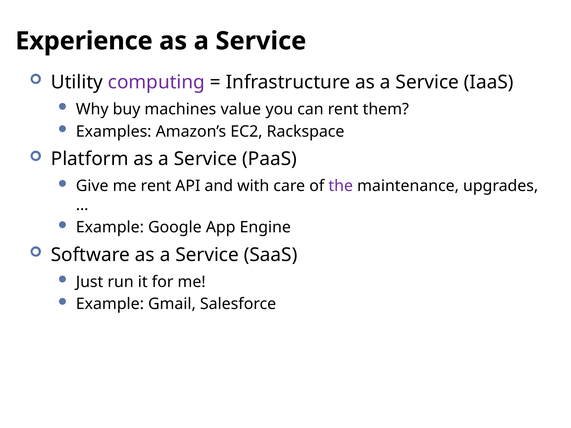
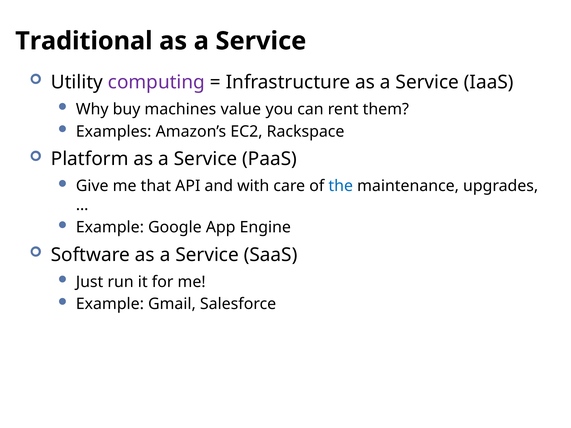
Experience: Experience -> Traditional (84, 41)
me rent: rent -> that (156, 186)
the colour: purple -> blue (341, 186)
